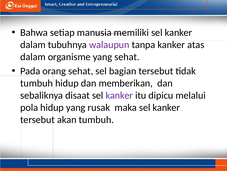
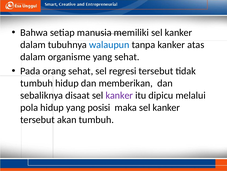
walaupun colour: purple -> blue (109, 45)
bagian: bagian -> regresi (123, 71)
rusak: rusak -> posisi (99, 107)
